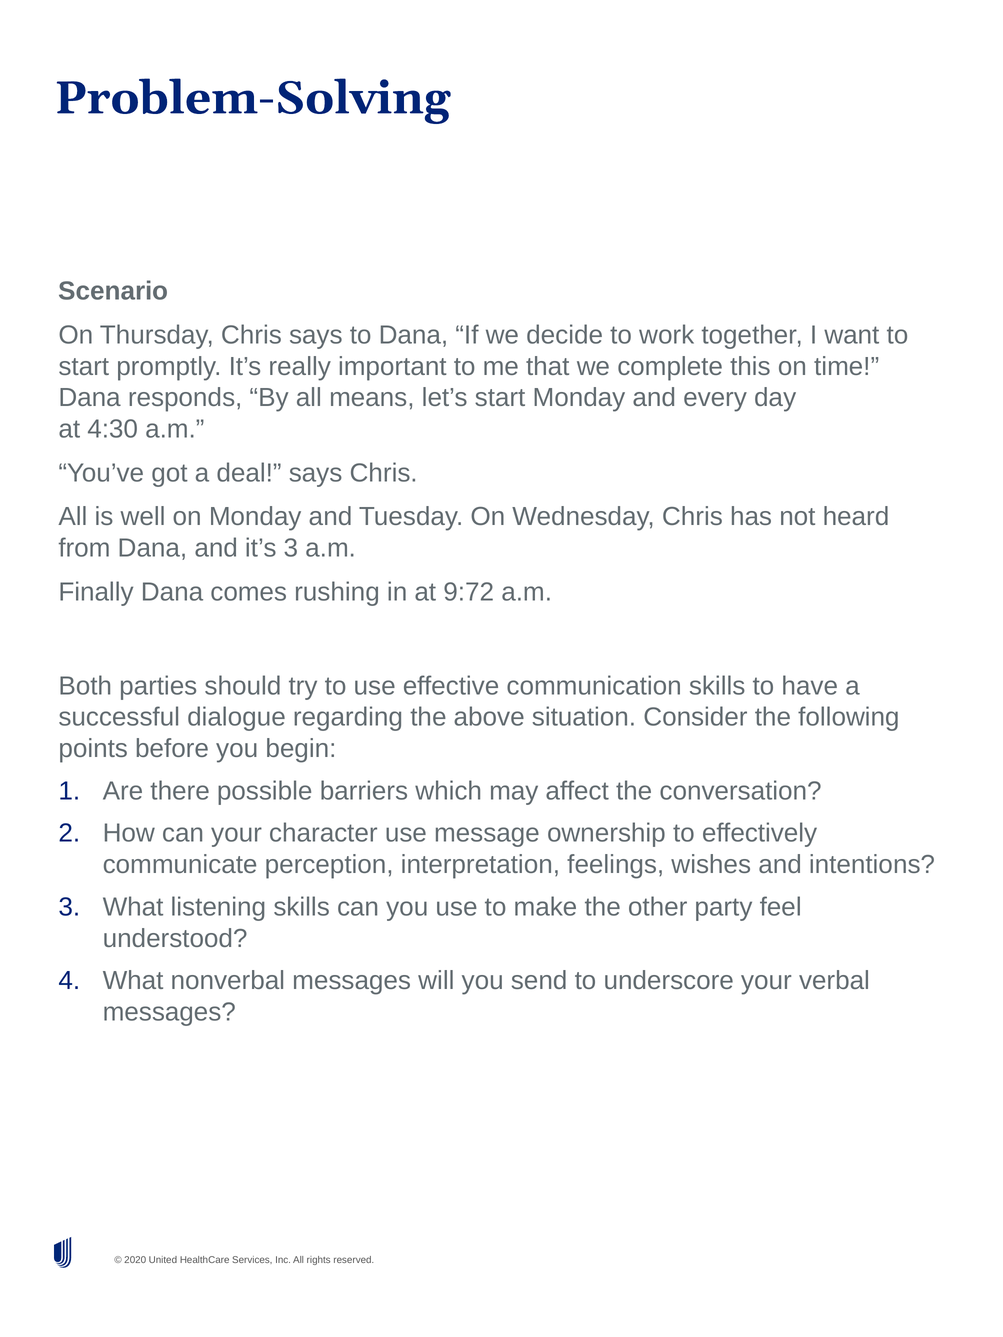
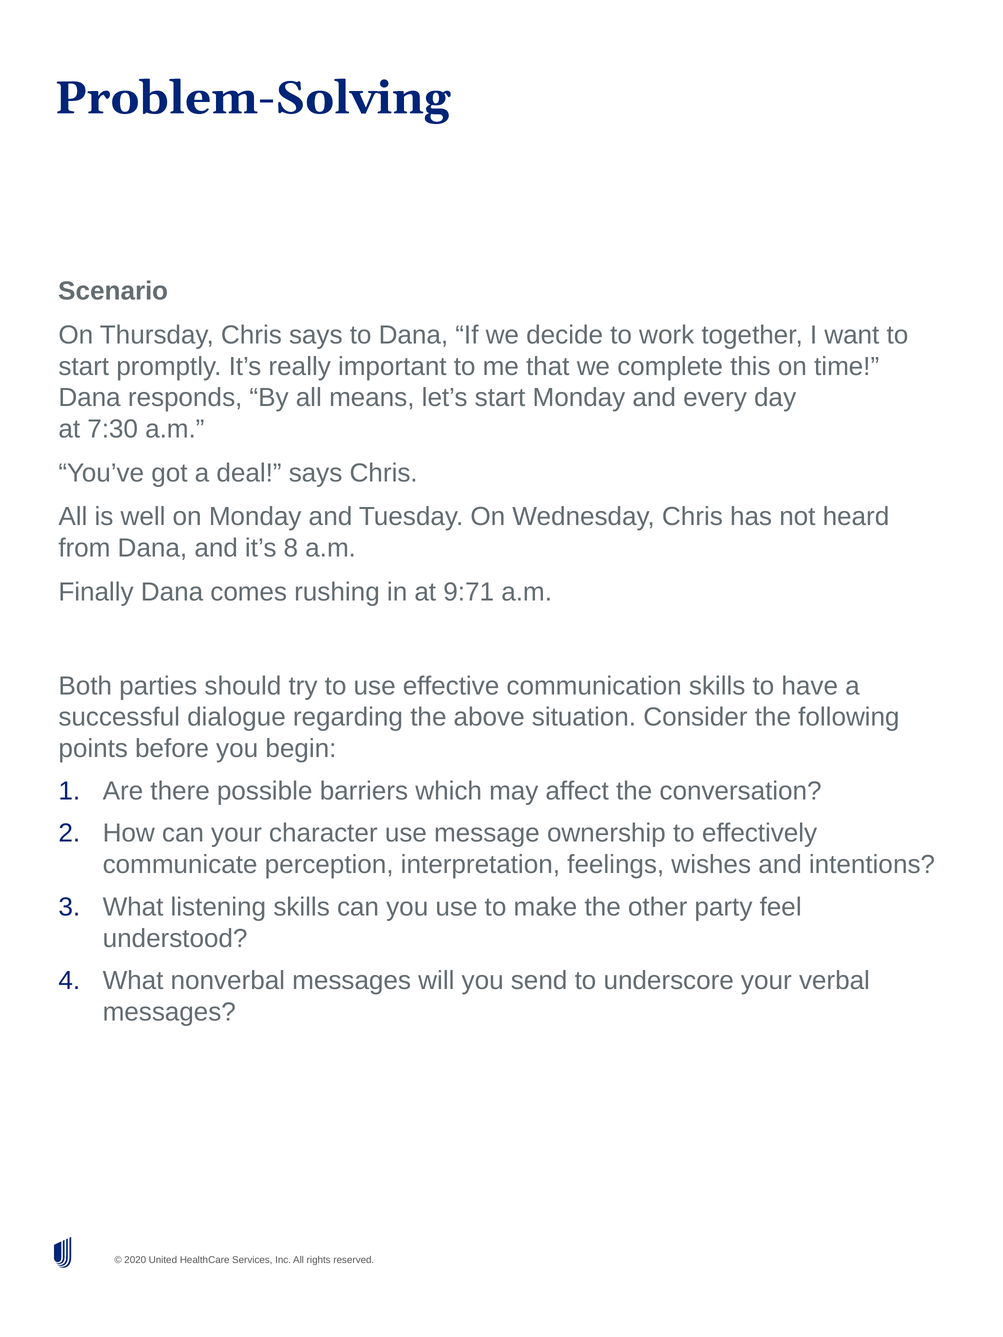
4:30: 4:30 -> 7:30 (113, 429)
it’s 3: 3 -> 8 (291, 548)
9:72: 9:72 -> 9:71 (469, 592)
